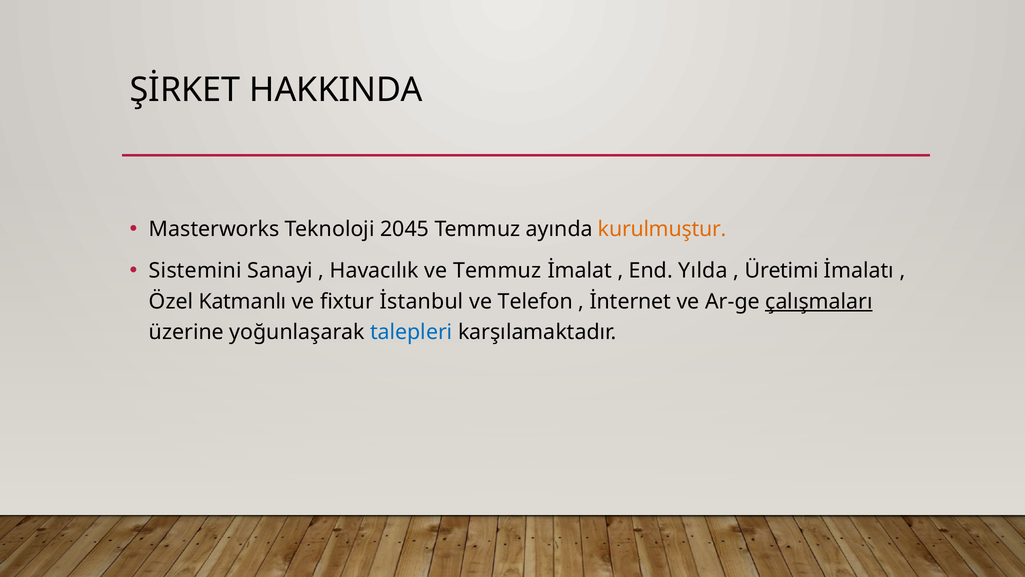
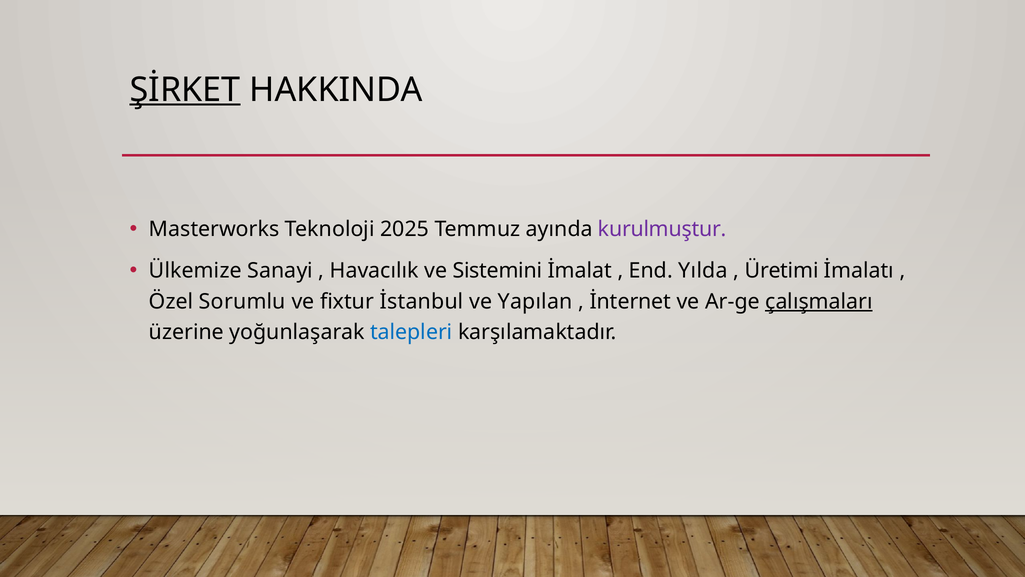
ŞİRKET underline: none -> present (185, 90)
2045: 2045 -> 2025 (404, 229)
kurulmuştur colour: orange -> purple (662, 229)
Sistemini: Sistemini -> Ülkemize (195, 270)
ve Temmuz: Temmuz -> Sistemini (497, 270)
Katmanlı: Katmanlı -> Sorumlu (242, 301)
Telefon: Telefon -> Yapılan (535, 301)
